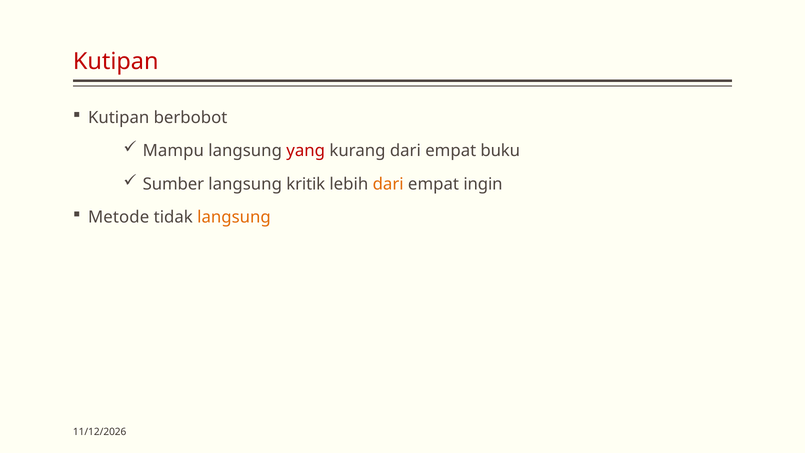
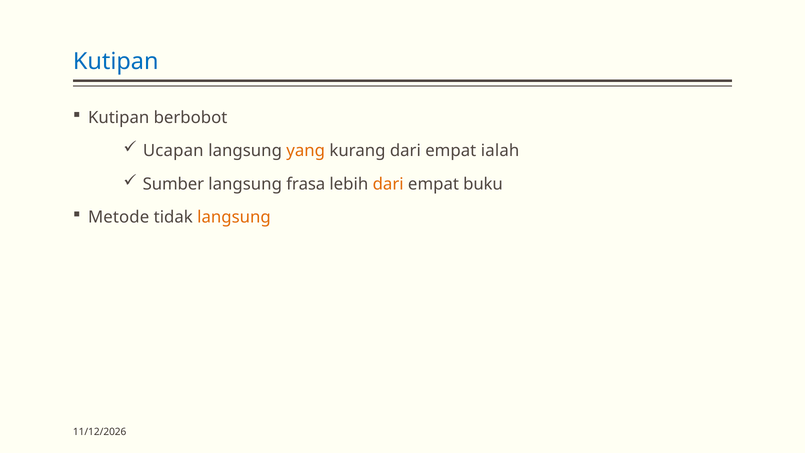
Kutipan colour: red -> blue (116, 62)
Mampu: Mampu -> Ucapan (173, 151)
yang colour: red -> orange (306, 151)
buku: buku -> ialah (500, 151)
kritik: kritik -> frasa (306, 184)
ingin: ingin -> buku (483, 184)
